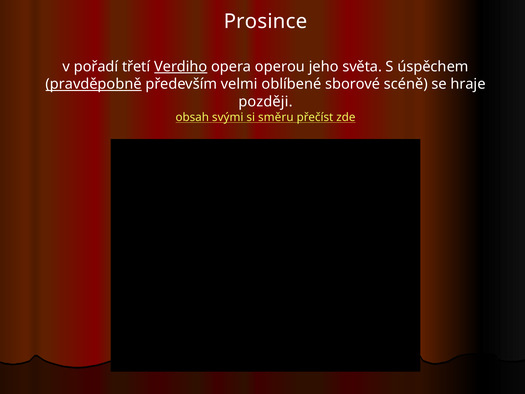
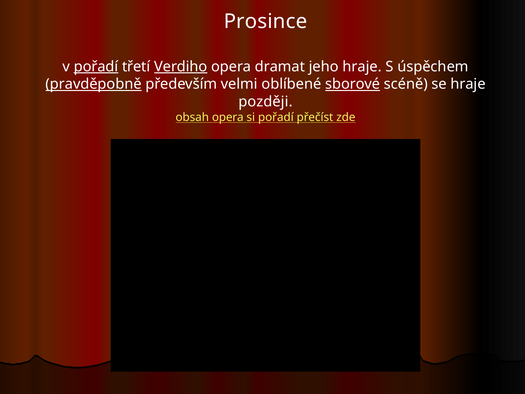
pořadí underline: none -> present (96, 67)
operou: operou -> dramat (280, 67)
jeho světa: světa -> hraje (362, 67)
sborové underline: none -> present (353, 84)
obsah svými: svými -> opera (228, 117)
si směru: směru -> pořadí (276, 117)
